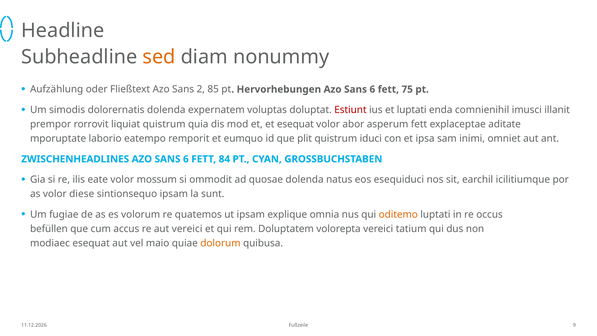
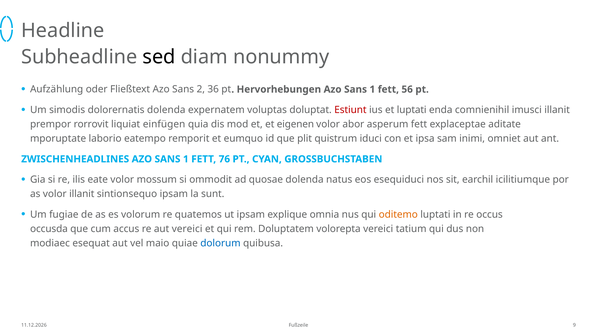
sed colour: orange -> black (159, 57)
85: 85 -> 36 (213, 89)
Hervorhebungen Azo Sans 6: 6 -> 1 (372, 89)
75: 75 -> 56 (407, 89)
liquiat quistrum: quistrum -> einfügen (164, 124)
et esequat: esequat -> eigenen (295, 124)
ZWISCHENHEADLINES AZO SANS 6: 6 -> 1 (186, 159)
84: 84 -> 76 (224, 159)
volor diese: diese -> illanit (82, 194)
befüllen: befüllen -> occusda (49, 229)
dolorum colour: orange -> blue (220, 243)
